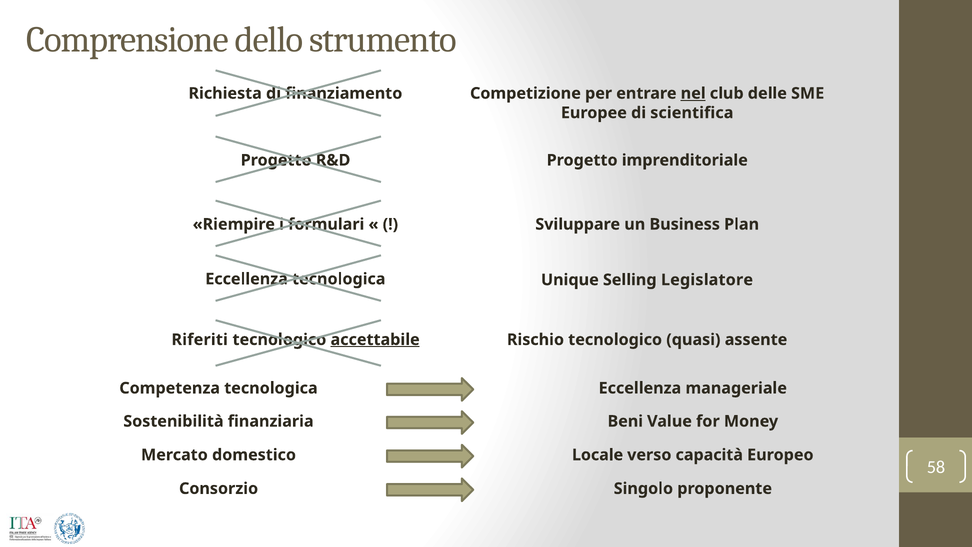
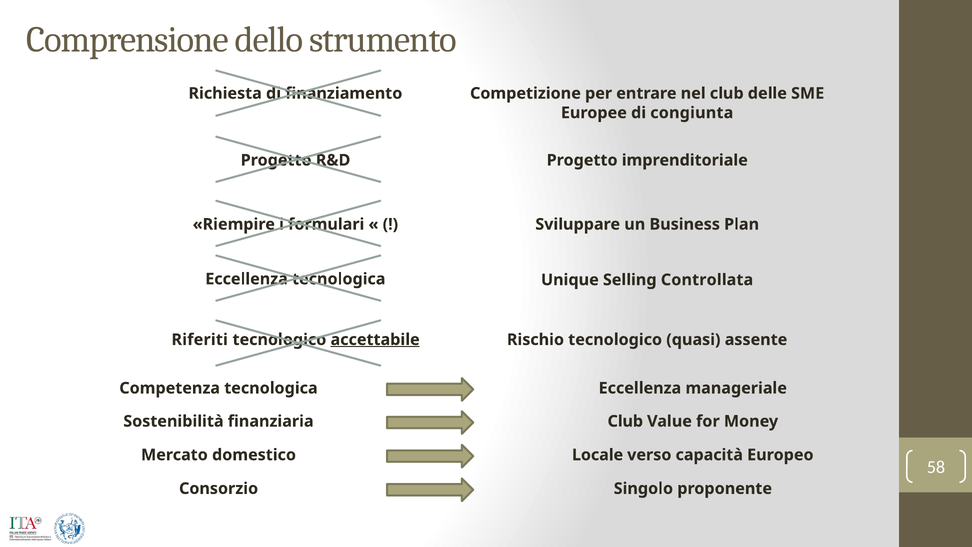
nel underline: present -> none (693, 93)
scientifica: scientifica -> congiunta (692, 113)
Legislatore: Legislatore -> Controllata (707, 280)
finanziaria Beni: Beni -> Club (625, 421)
